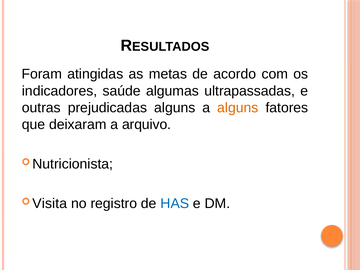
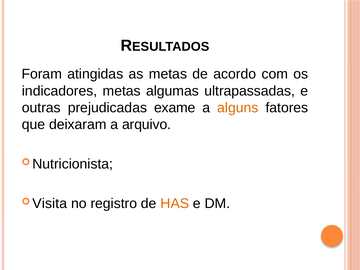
indicadores saúde: saúde -> metas (122, 91)
prejudicadas alguns: alguns -> exame (175, 108)
HAS colour: blue -> orange (175, 204)
